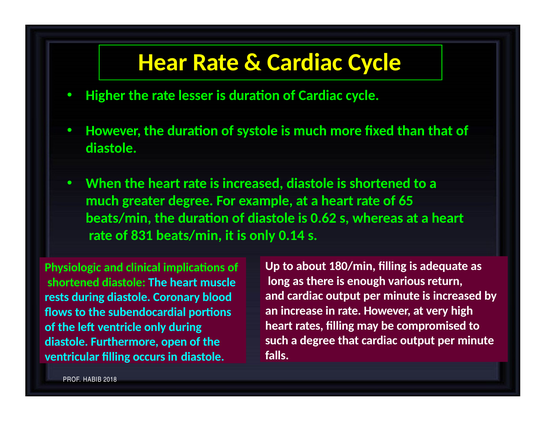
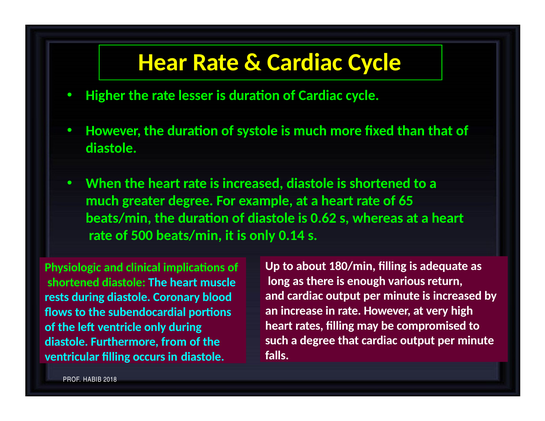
831: 831 -> 500 (142, 236)
open: open -> from (174, 342)
